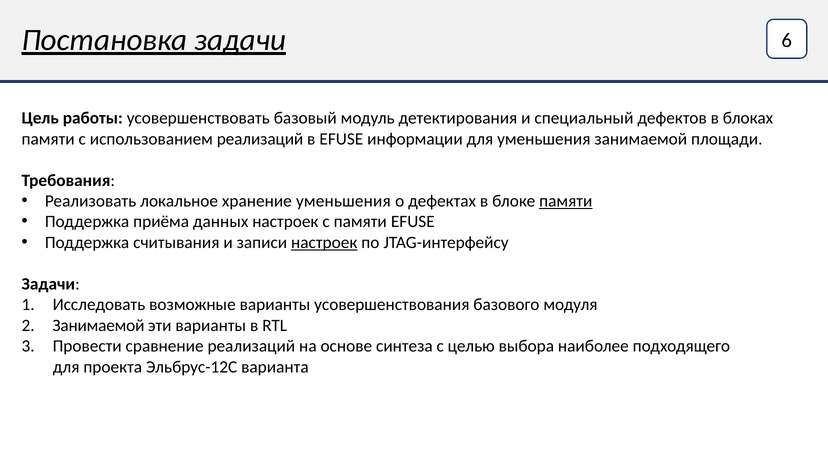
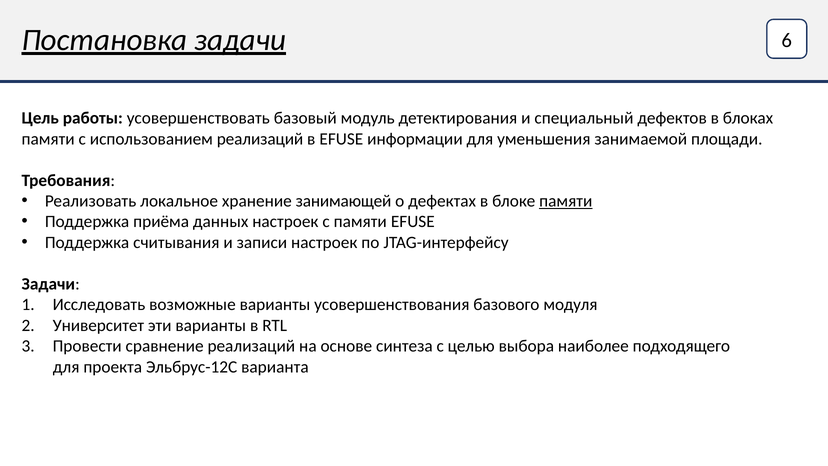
хранение уменьшения: уменьшения -> занимающей (344, 201)
настроек underline: present -> none (324, 242)
Занимаемой: Занимаемой -> Университет (98, 325)
